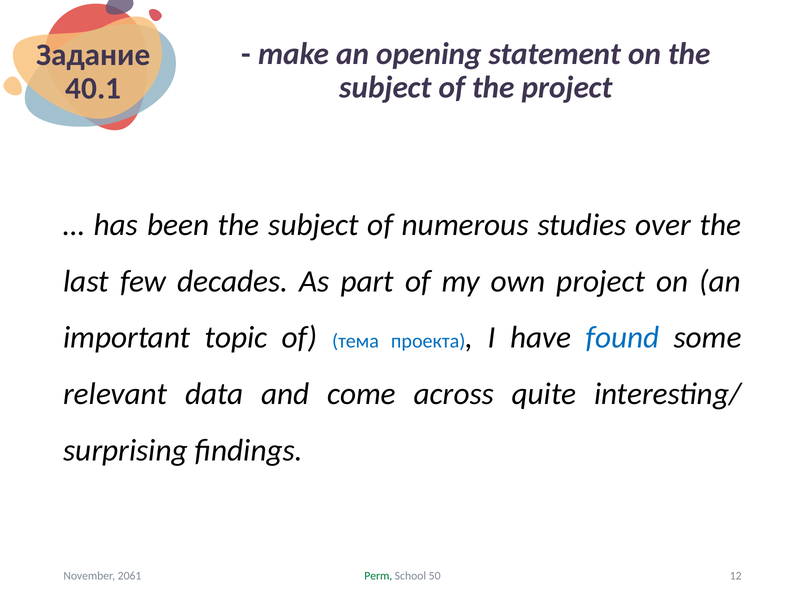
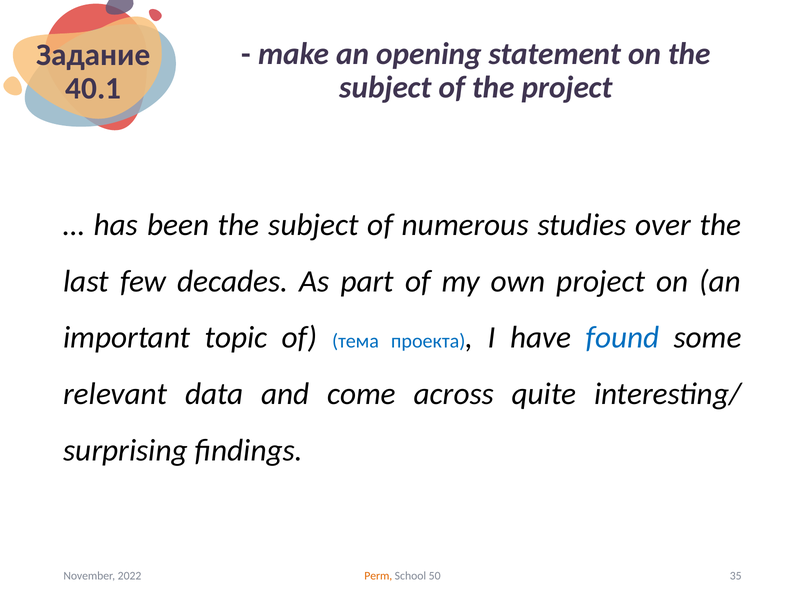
Perm colour: green -> orange (378, 576)
12: 12 -> 35 (736, 576)
2061: 2061 -> 2022 (130, 576)
